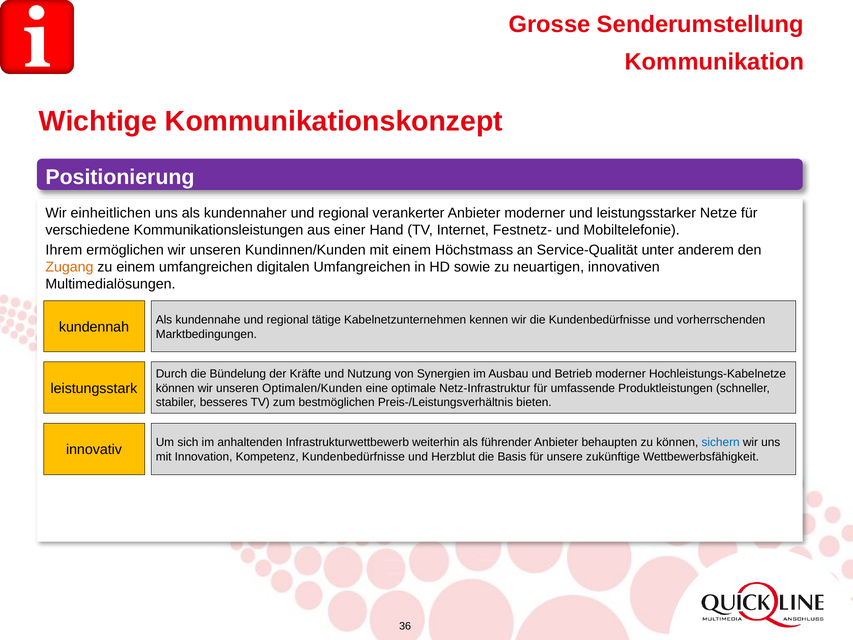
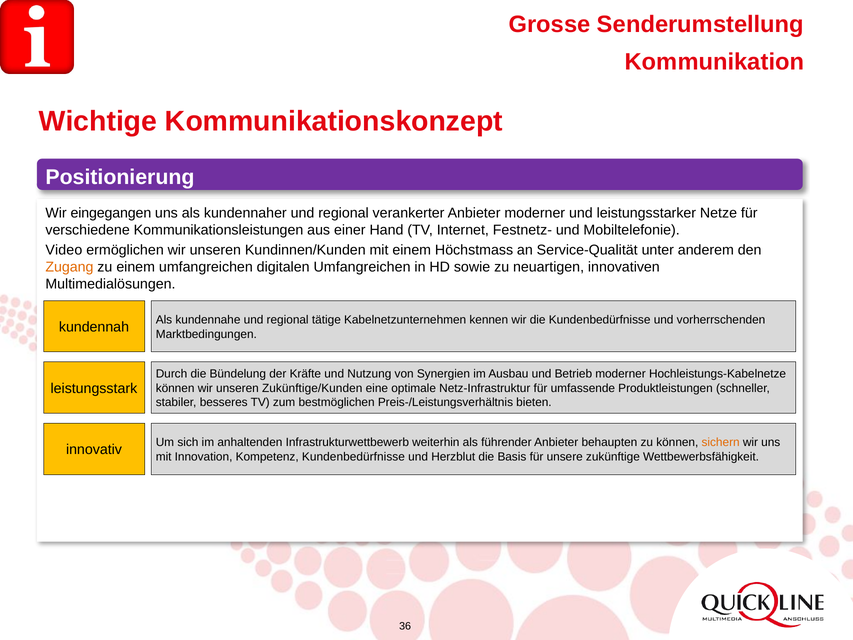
einheitlichen: einheitlichen -> eingegangen (111, 213)
Ihrem: Ihrem -> Video (64, 250)
Optimalen/Kunden: Optimalen/Kunden -> Zukünftige/Kunden (312, 388)
sichern colour: blue -> orange (721, 442)
